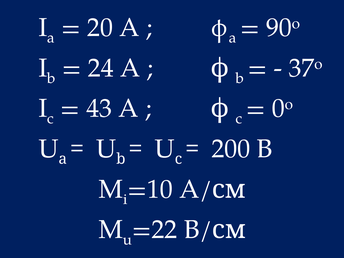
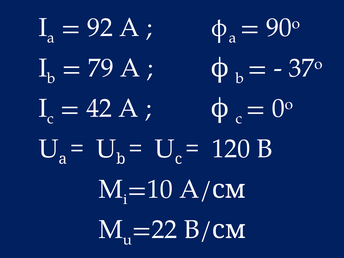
20: 20 -> 92 (100, 28)
24: 24 -> 79 (101, 68)
43: 43 -> 42 (99, 108)
200: 200 -> 120 (231, 149)
